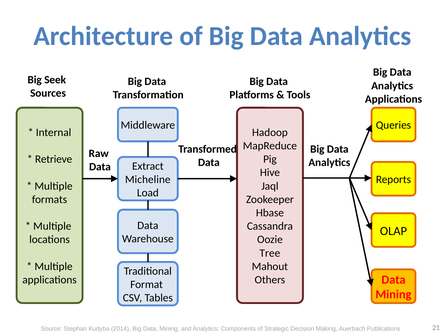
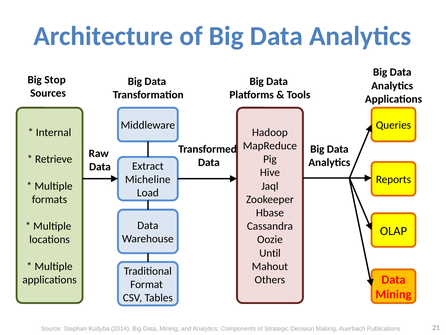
Seek: Seek -> Stop (55, 80)
Tree: Tree -> Until (270, 253)
